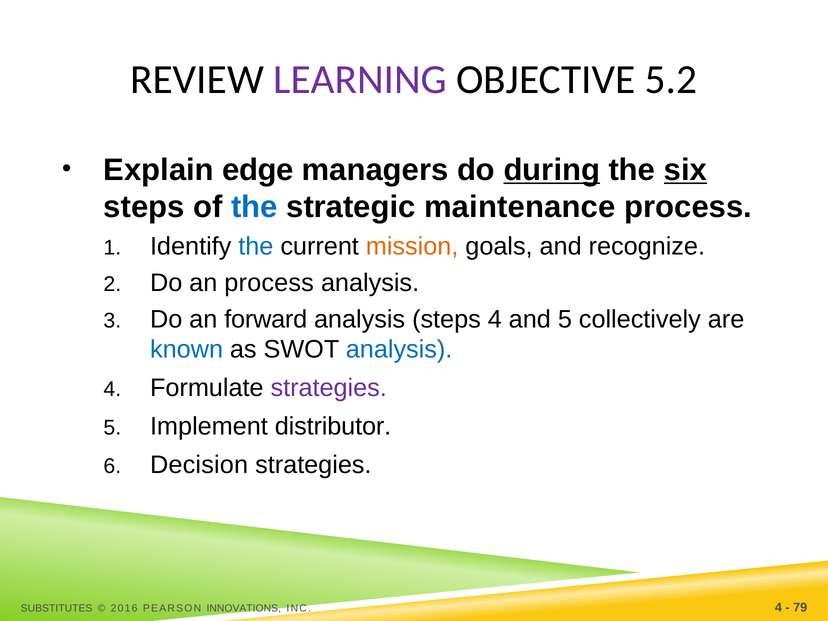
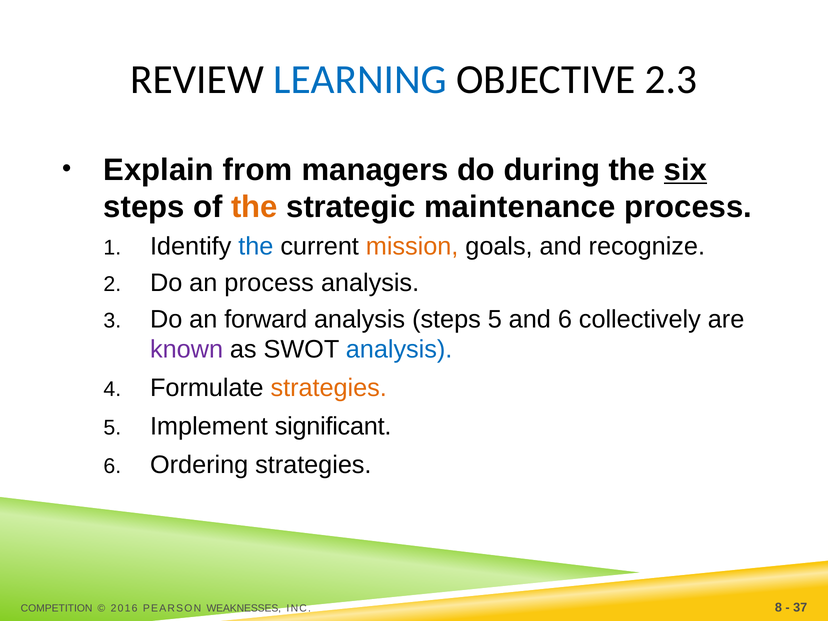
LEARNING colour: purple -> blue (360, 80)
5.2: 5.2 -> 2.3 (671, 80)
edge: edge -> from (258, 170)
during underline: present -> none (552, 170)
the colour: blue -> orange (254, 207)
steps 4: 4 -> 5 (495, 319)
and 5: 5 -> 6 (565, 319)
known colour: blue -> purple (187, 350)
strategies colour: purple -> orange (329, 388)
distributor: distributor -> significant (333, 426)
Decision: Decision -> Ordering (199, 465)
SUBSTITUTES: SUBSTITUTES -> COMPETITION (57, 609)
INNOVATIONS: INNOVATIONS -> WEAKNESSES (244, 609)
INC 4: 4 -> 8 (779, 607)
79: 79 -> 37 (800, 607)
